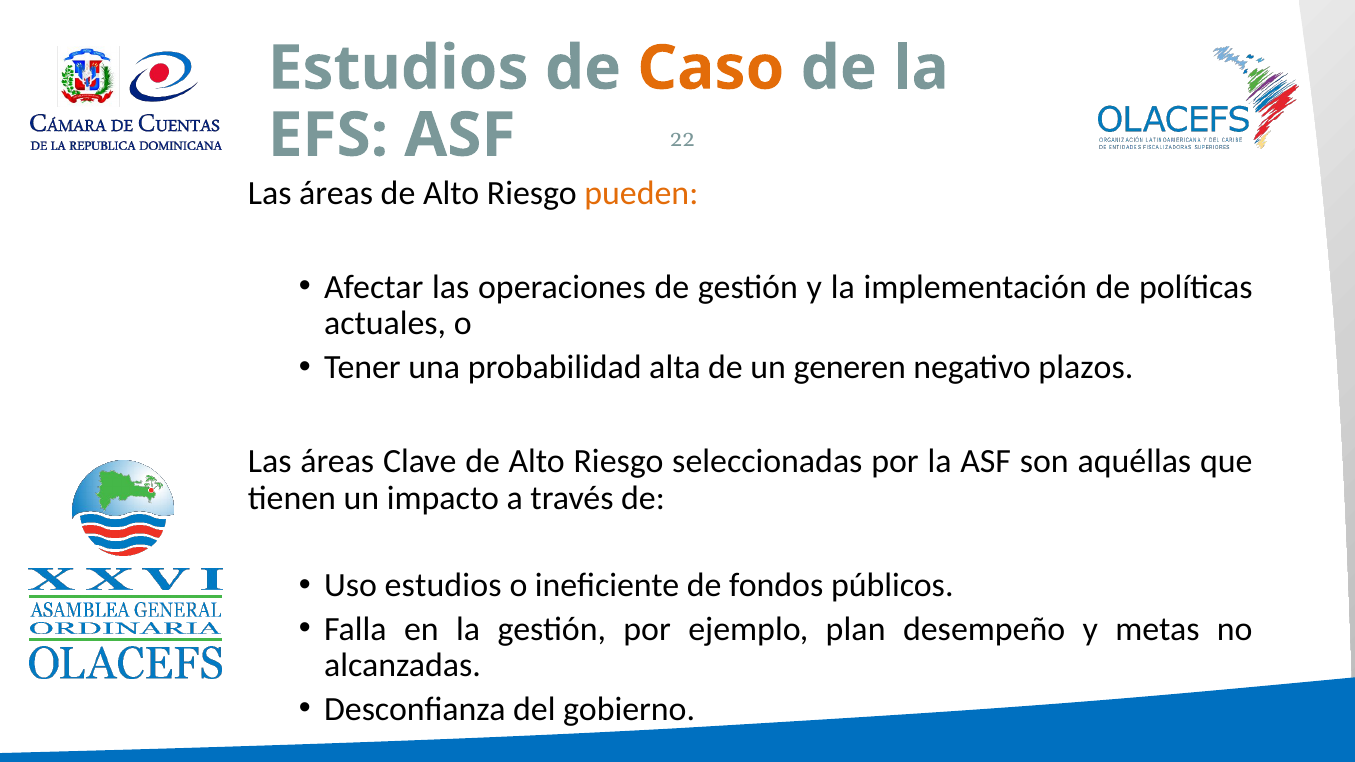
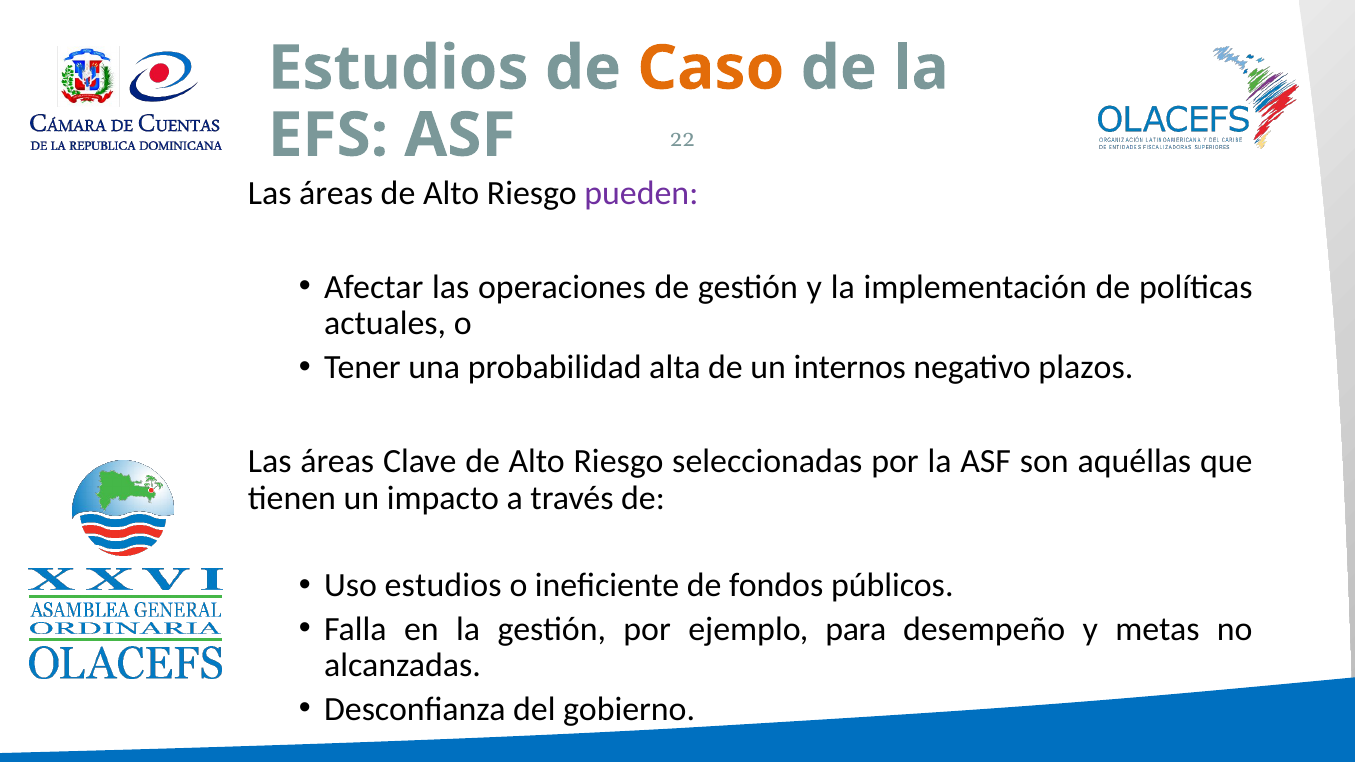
pueden colour: orange -> purple (641, 193)
generen: generen -> internos (850, 367)
plan: plan -> para (856, 629)
